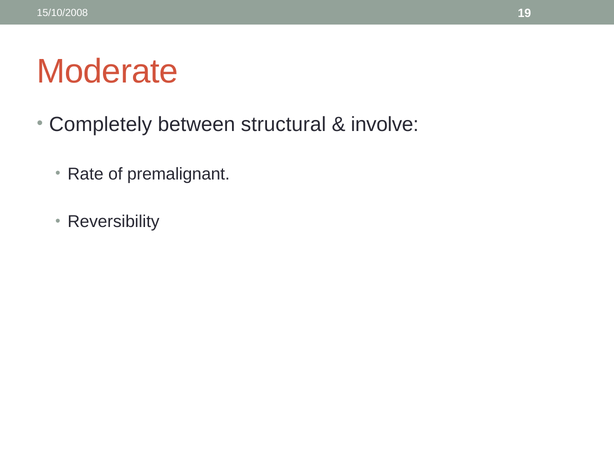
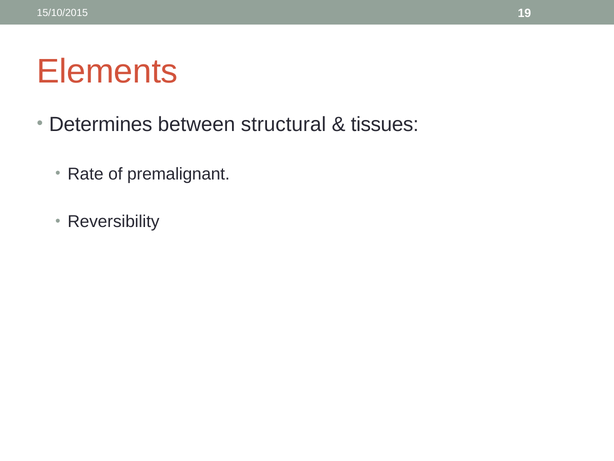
15/10/2008: 15/10/2008 -> 15/10/2015 (62, 13)
Moderate: Moderate -> Elements (107, 71)
Completely: Completely -> Determines (101, 124)
involve: involve -> tissues (385, 124)
